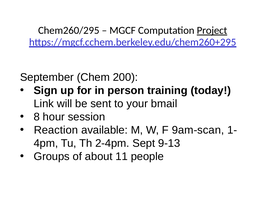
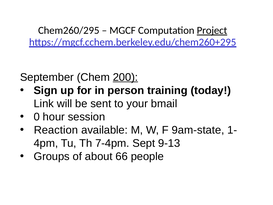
200 underline: none -> present (125, 77)
8: 8 -> 0 (37, 117)
9am-scan: 9am-scan -> 9am-state (198, 130)
2-4pm: 2-4pm -> 7-4pm (112, 143)
11: 11 -> 66 (122, 156)
